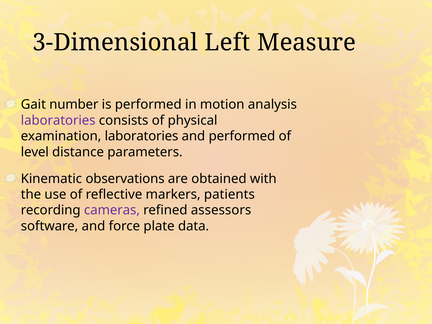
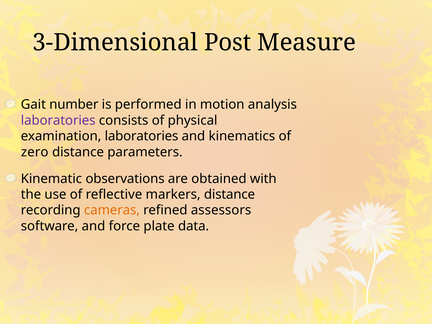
Left: Left -> Post (228, 43)
and performed: performed -> kinematics (242, 136)
level: level -> zero (35, 152)
markers patients: patients -> distance (230, 194)
cameras colour: purple -> orange (112, 210)
